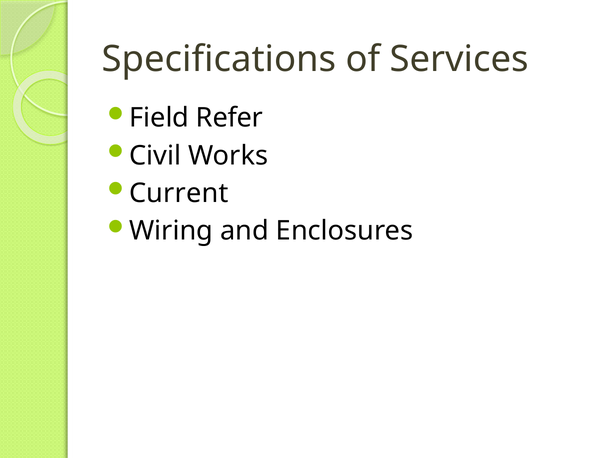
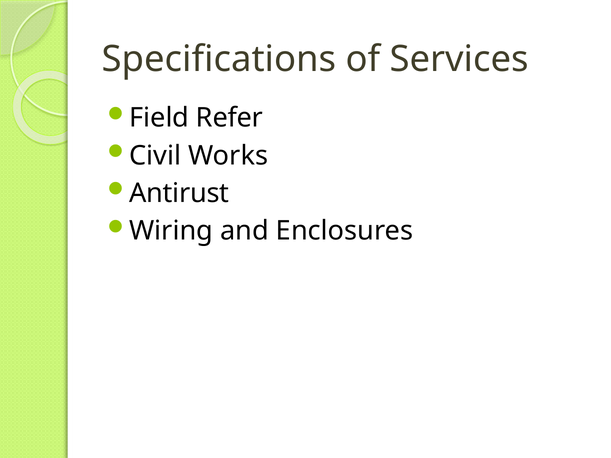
Current: Current -> Antirust (179, 193)
